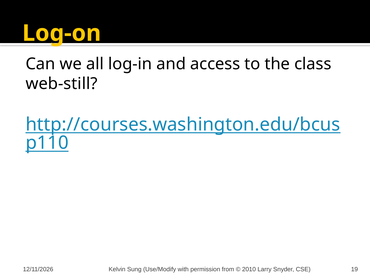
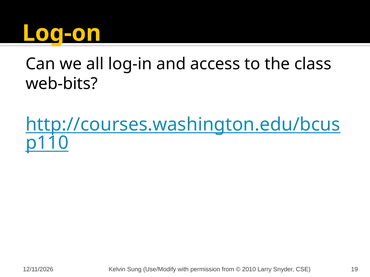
web-still: web-still -> web-bits (62, 84)
